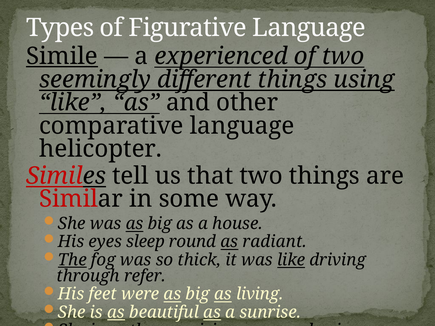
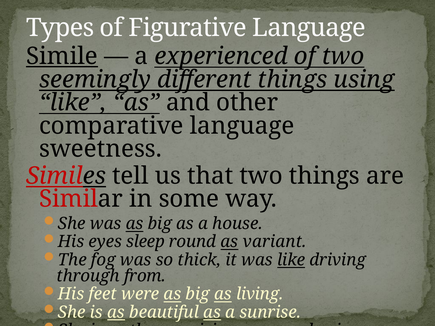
helicopter: helicopter -> sweetness (101, 149)
radiant: radiant -> variant (275, 242)
The underline: present -> none (72, 260)
refer: refer -> from (145, 276)
